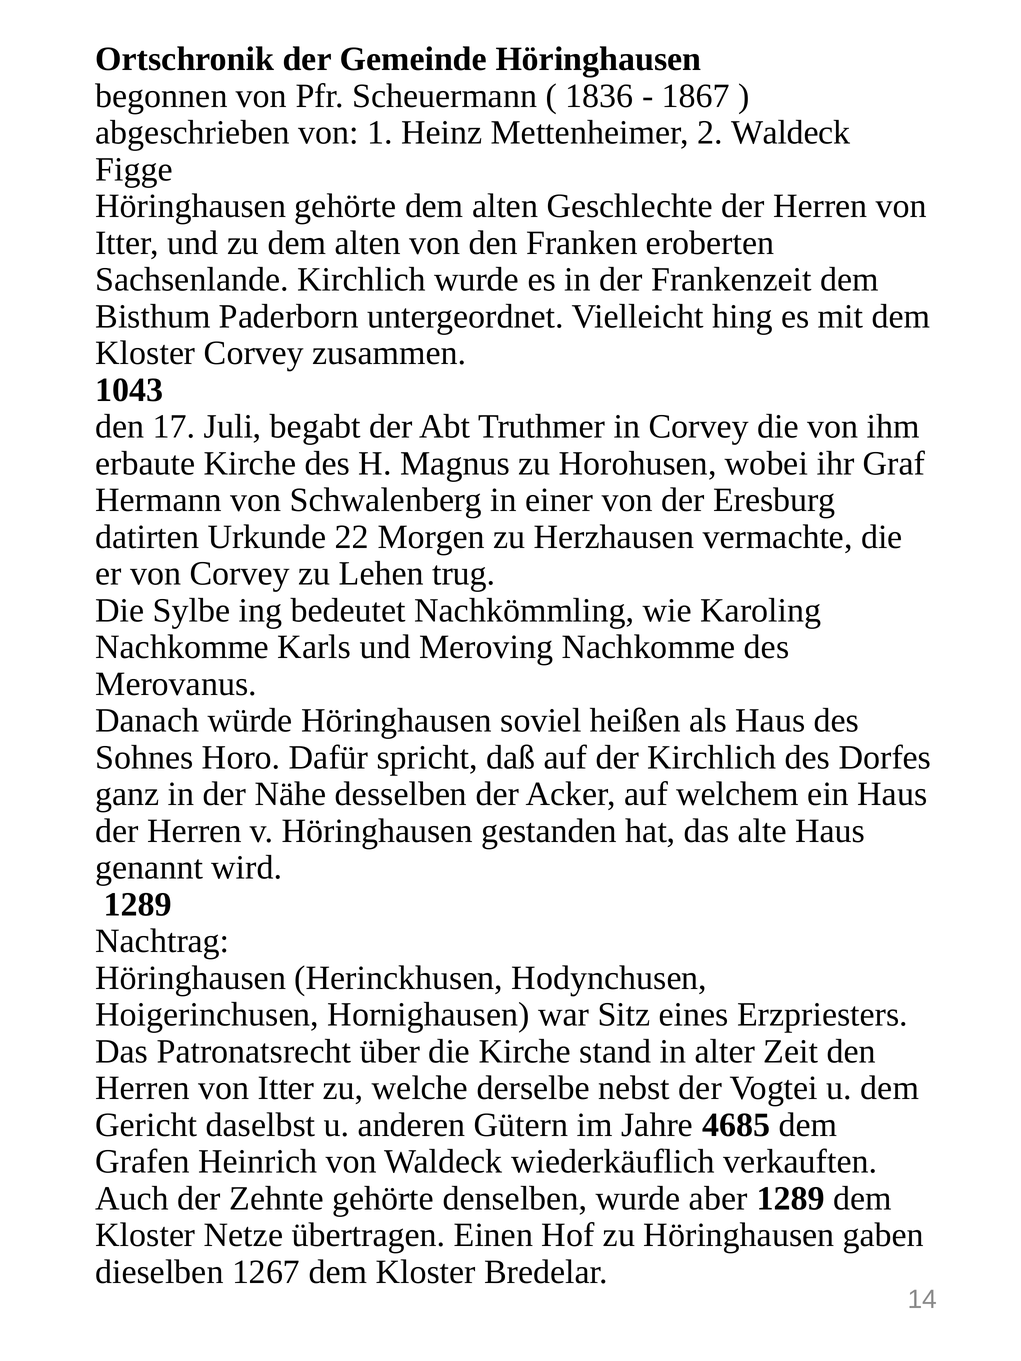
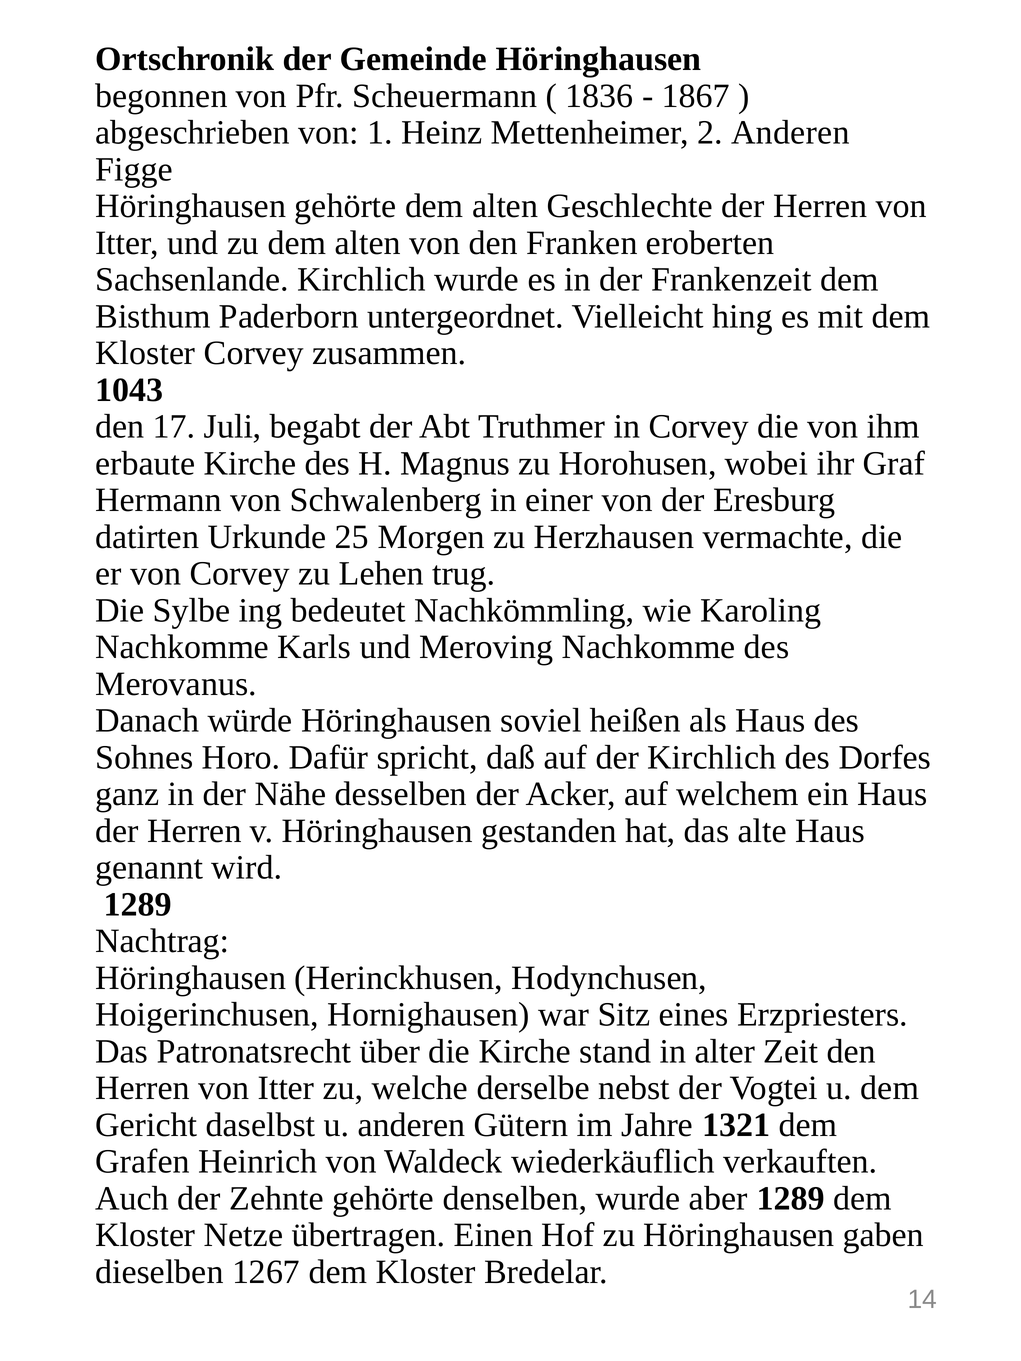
2 Waldeck: Waldeck -> Anderen (790, 133)
22: 22 -> 25 (352, 537)
4685: 4685 -> 1321 (736, 1125)
